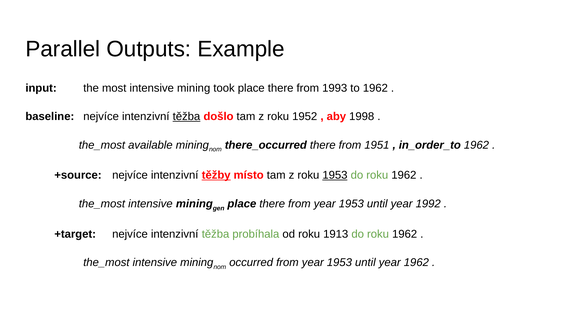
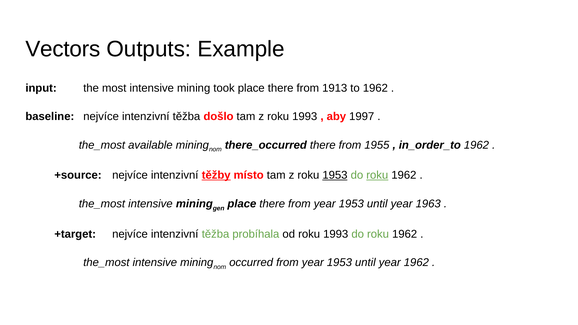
Parallel: Parallel -> Vectors (63, 49)
1993: 1993 -> 1913 (335, 88)
těžba underline: present -> none (186, 116)
z roku 1952: 1952 -> 1993 (305, 116)
1998: 1998 -> 1997 (362, 116)
1951: 1951 -> 1955 (377, 145)
roku underline: none -> present (377, 175)
1992: 1992 -> 1963 (428, 204)
od roku 1913: 1913 -> 1993 (336, 234)
